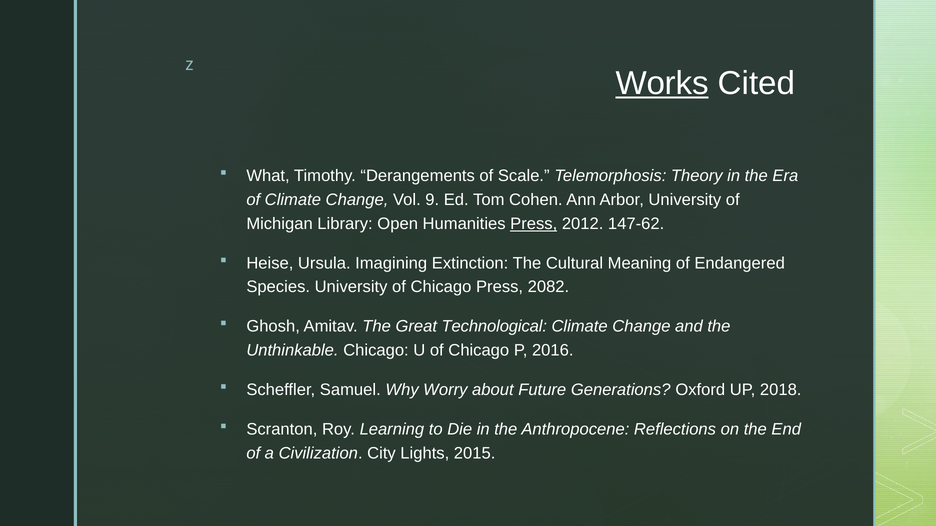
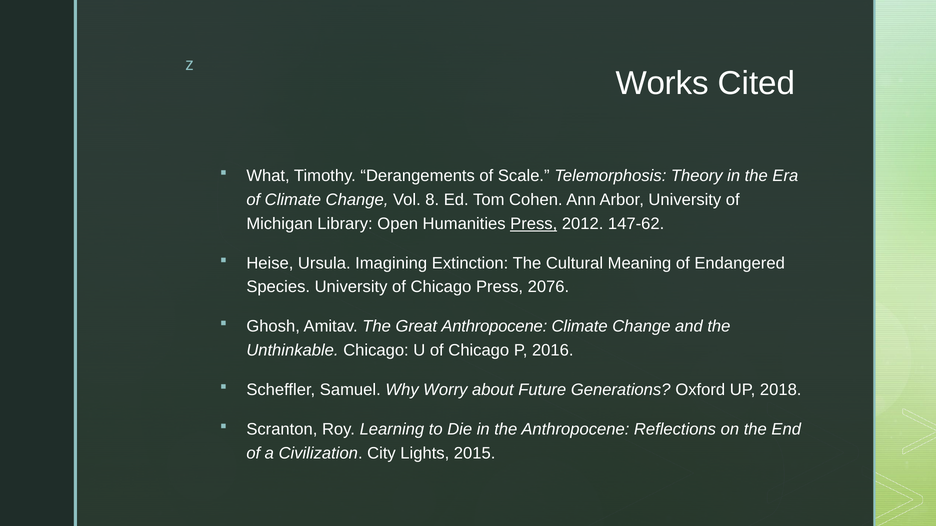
Works underline: present -> none (662, 83)
9: 9 -> 8 (432, 200)
2082: 2082 -> 2076 (548, 287)
Great Technological: Technological -> Anthropocene (494, 327)
